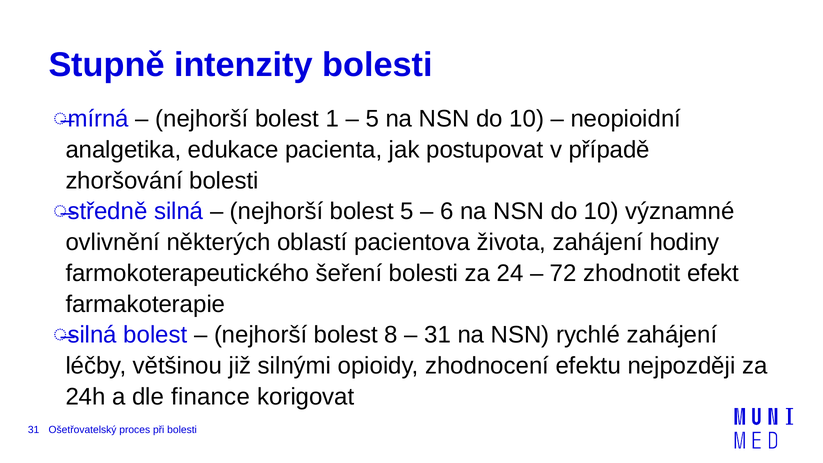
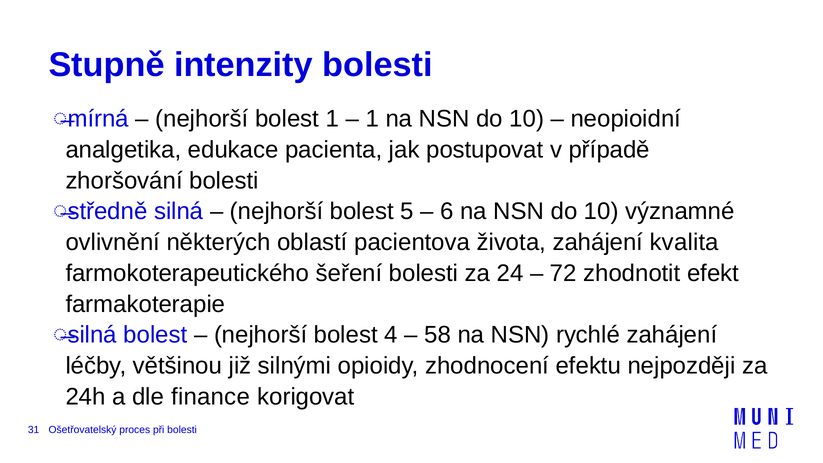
5: 5 -> 1 (372, 119)
hodiny: hodiny -> kvalita (684, 242)
8: 8 -> 4 (391, 335)
31: 31 -> 58 (438, 335)
